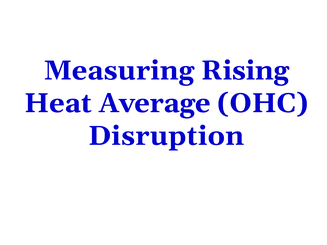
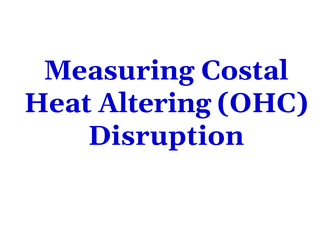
Rising: Rising -> Costal (245, 71)
Average: Average -> Altering (155, 103)
